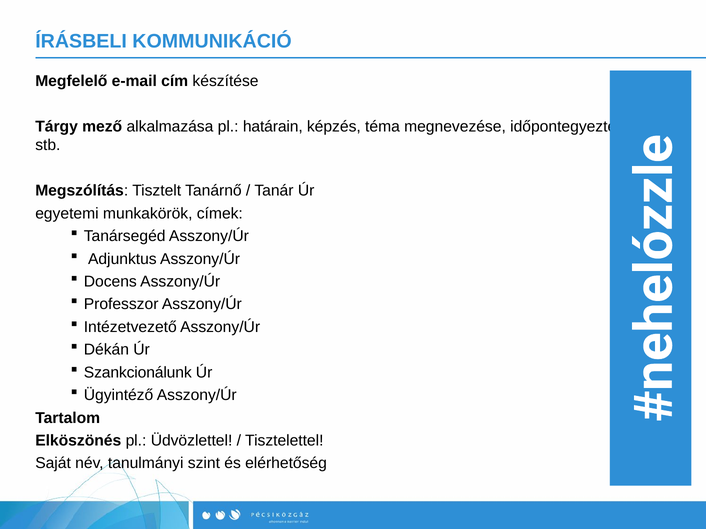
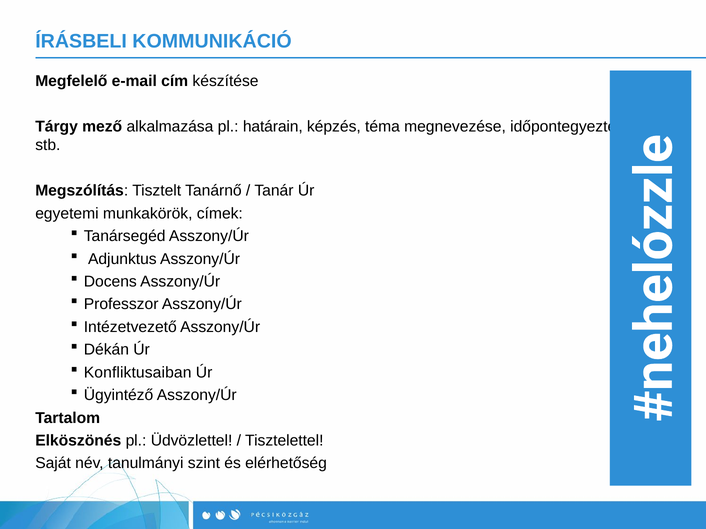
Szankcionálunk: Szankcionálunk -> Konfliktusaiban (138, 373)
